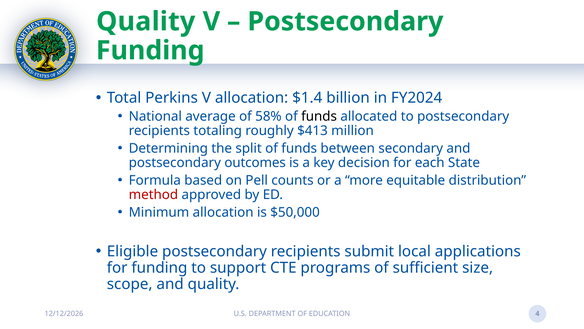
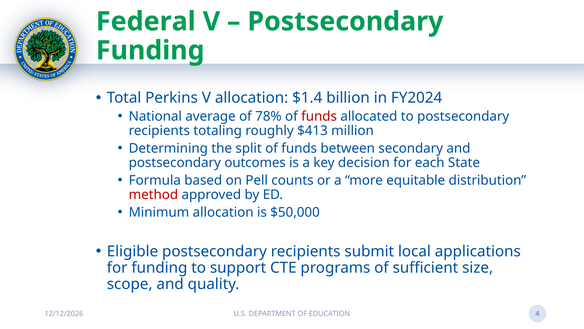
Quality: Quality -> Federal (146, 22)
58%: 58% -> 78% (268, 116)
funds colour: black -> red (319, 116)
